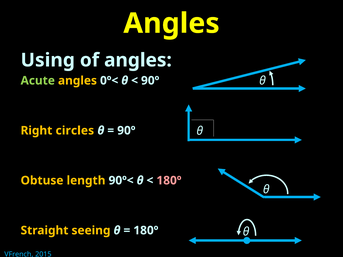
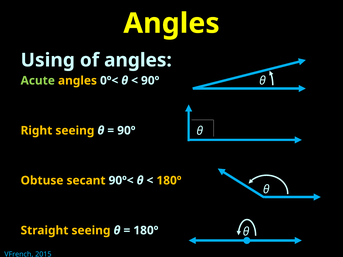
Right circles: circles -> seeing (75, 131)
length: length -> secant (86, 181)
180º colour: pink -> yellow (169, 181)
